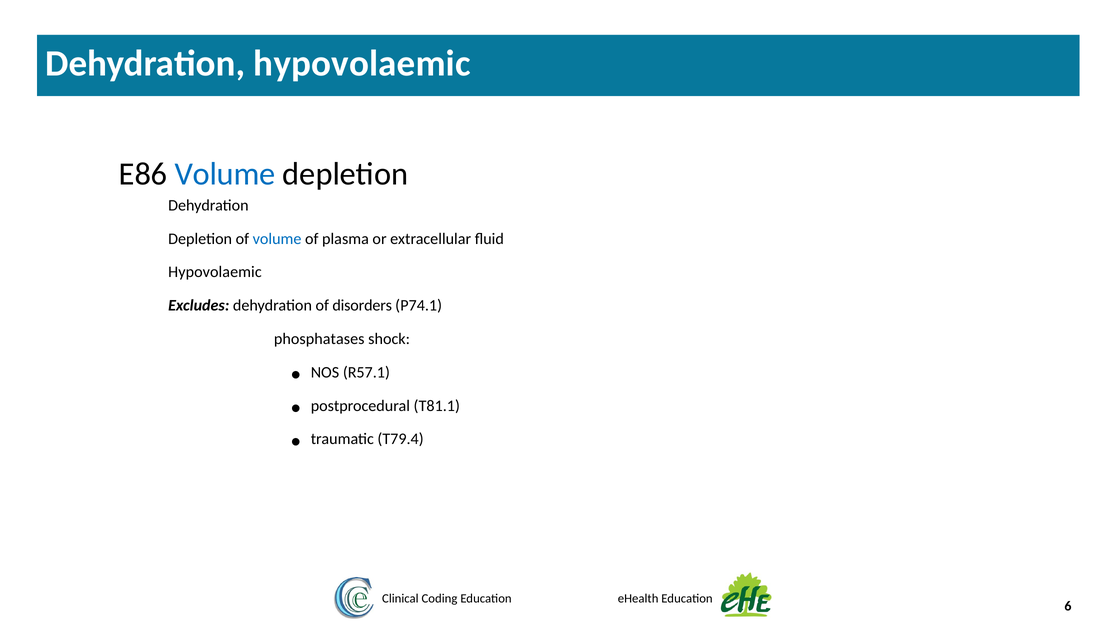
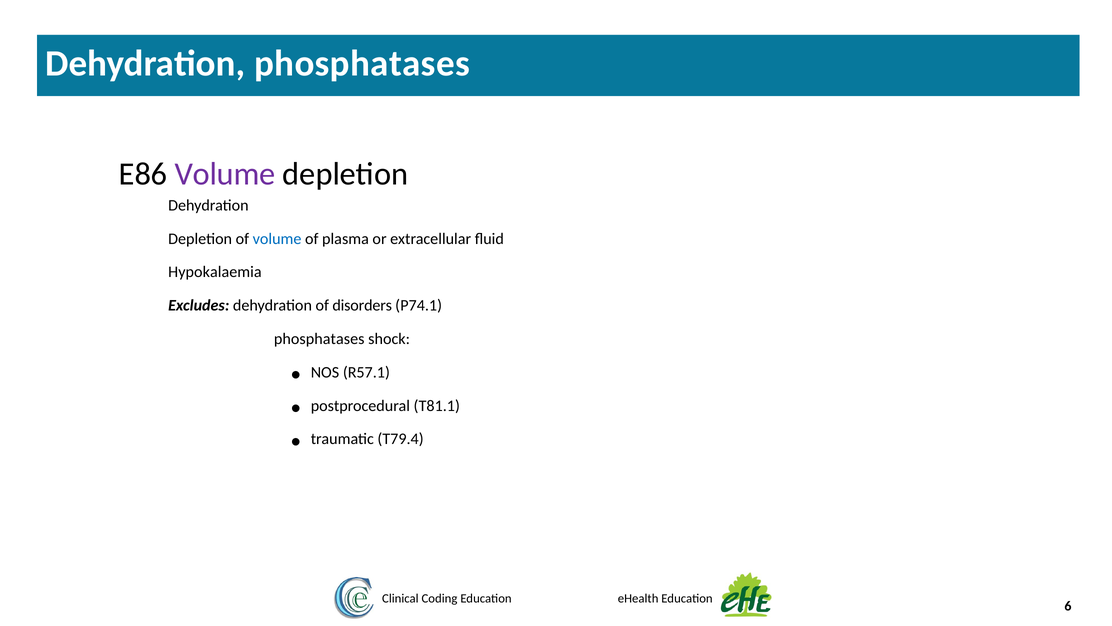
Dehydration hypovolaemic: hypovolaemic -> phosphatases (362, 64)
Volume colour: blue -> purple (225, 174)
Hypovolaemic: Hypovolaemic -> Hypokalaemia (215, 272)
